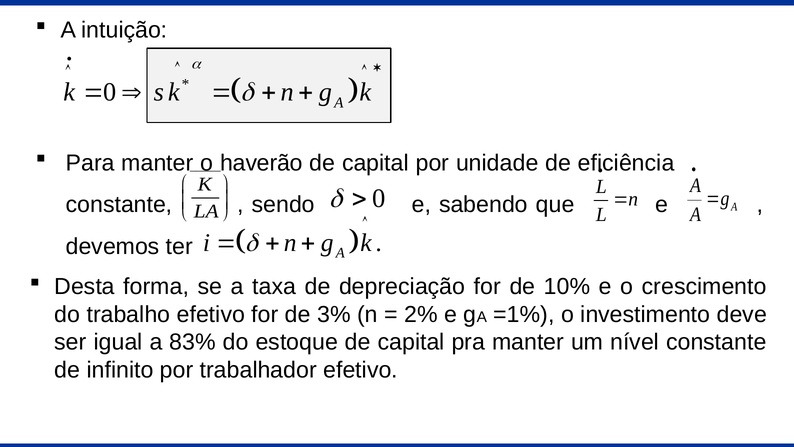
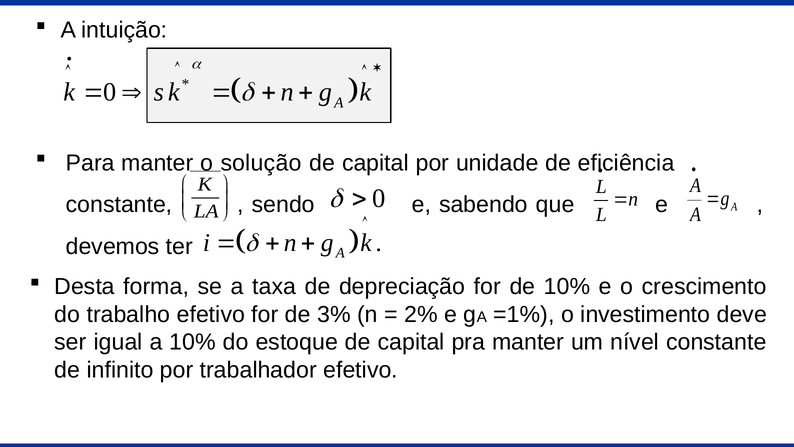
haverão: haverão -> solução (261, 163)
a 83%: 83% -> 10% (193, 342)
